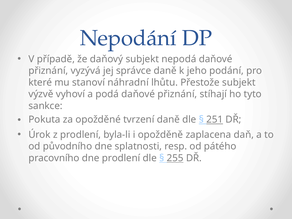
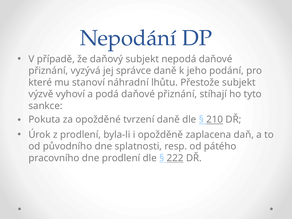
251: 251 -> 210 (215, 119)
255: 255 -> 222 (175, 158)
